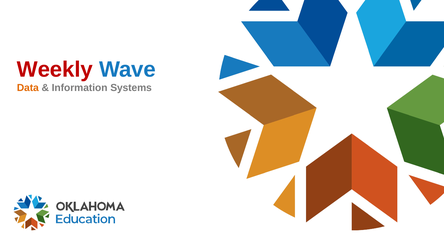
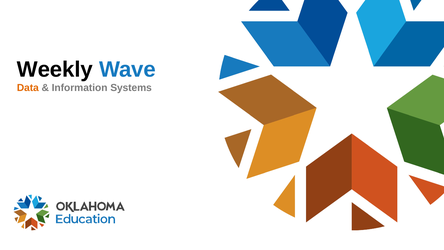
Weekly colour: red -> black (55, 70)
